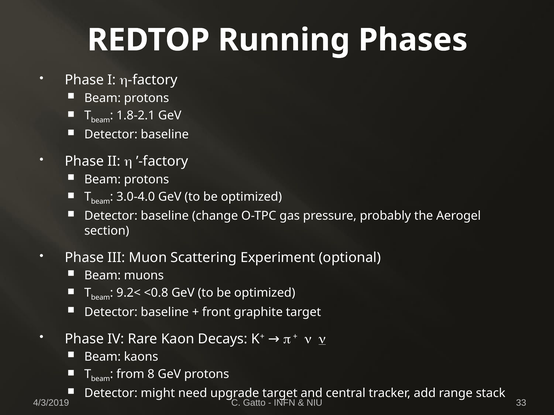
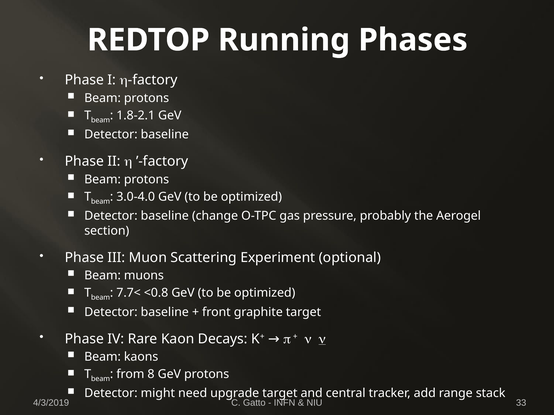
9.2<: 9.2< -> 7.7< (129, 293)
